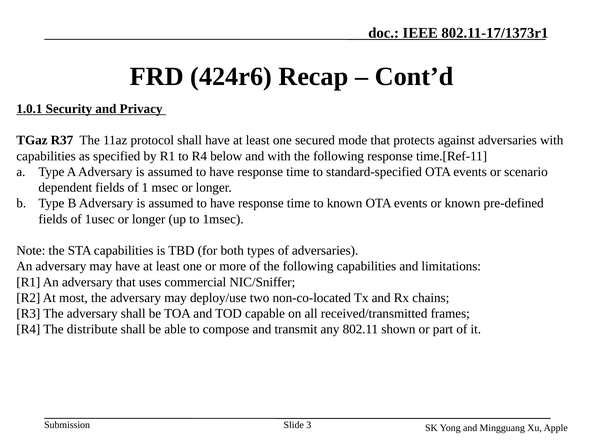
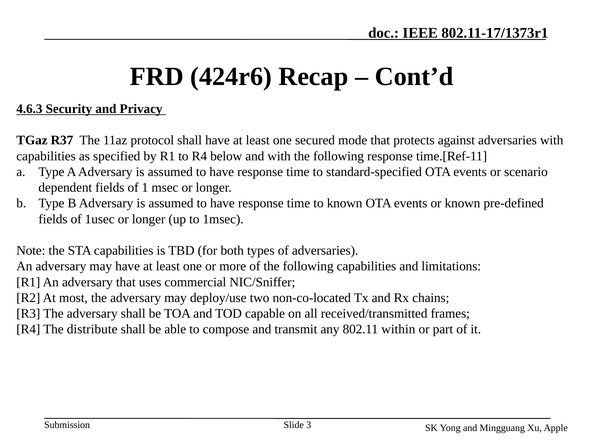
1.0.1: 1.0.1 -> 4.6.3 (29, 109)
shown: shown -> within (398, 329)
